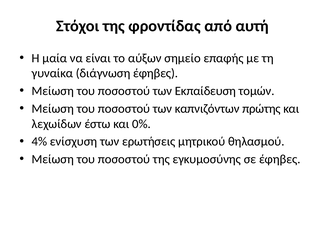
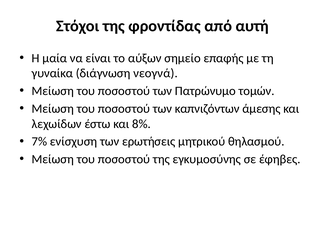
διάγνωση έφηβες: έφηβες -> νεογνά (155, 73)
Εκπαίδευση: Εκπαίδευση -> Πατρώνυμο (205, 91)
πρώτης: πρώτης -> άμεσης (261, 109)
0%: 0% -> 8% (141, 124)
4%: 4% -> 7% (39, 141)
